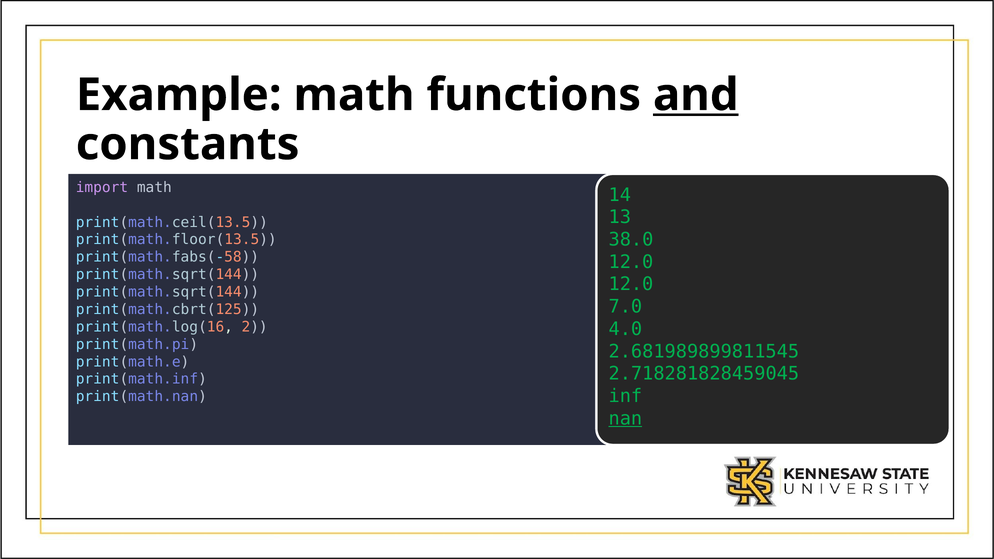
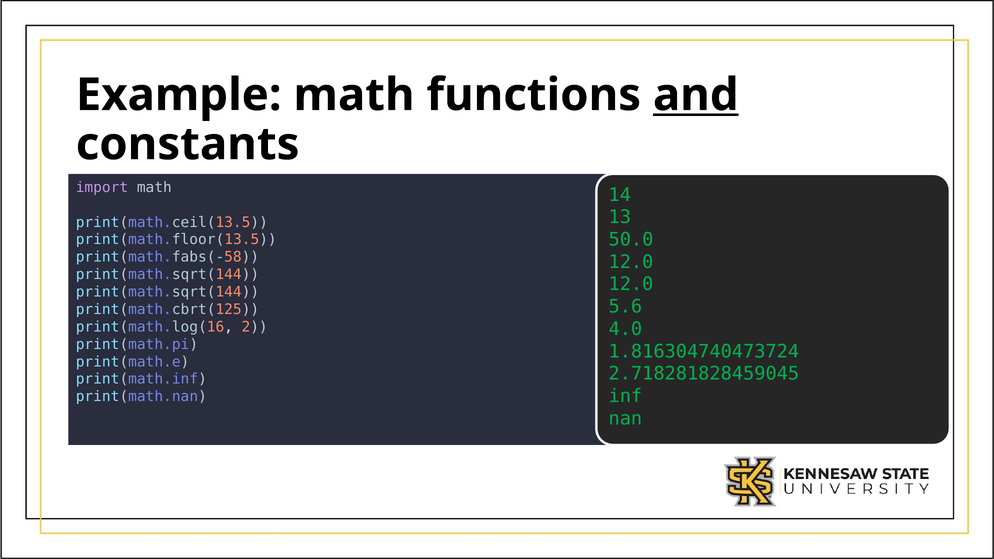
38.0: 38.0 -> 50.0 (631, 240)
7.0: 7.0 -> 5.6 (625, 307)
2.681989899811545: 2.681989899811545 -> 1.816304740473724 (704, 351)
nan underline: present -> none (625, 419)
